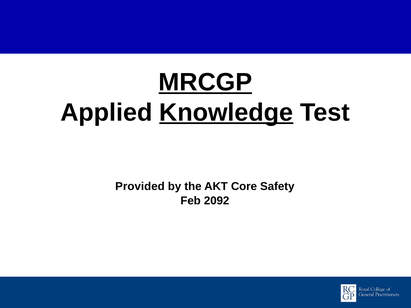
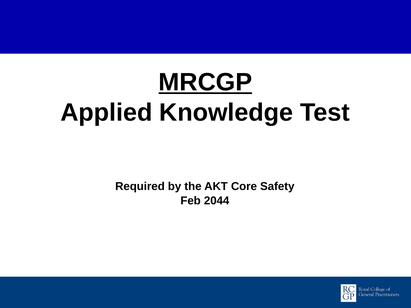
Knowledge underline: present -> none (226, 113)
Provided: Provided -> Required (140, 186)
2092: 2092 -> 2044 (217, 201)
